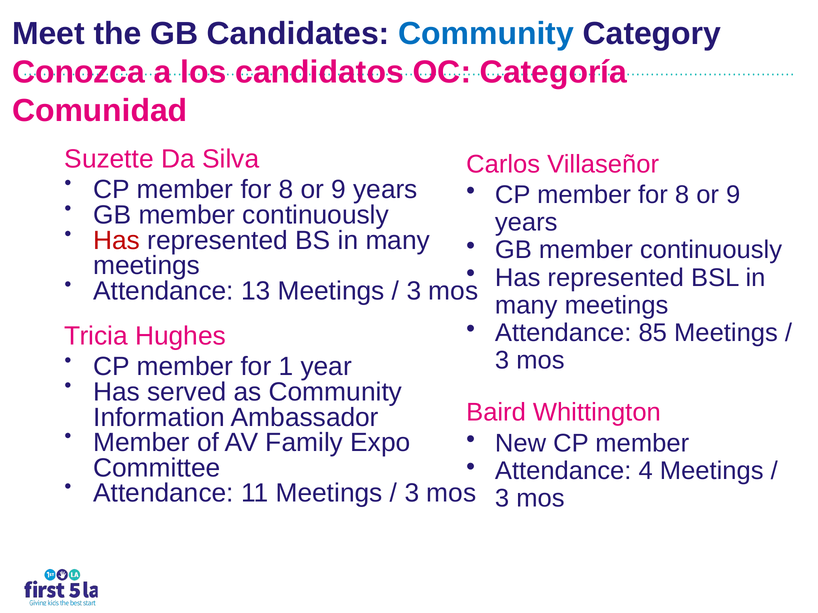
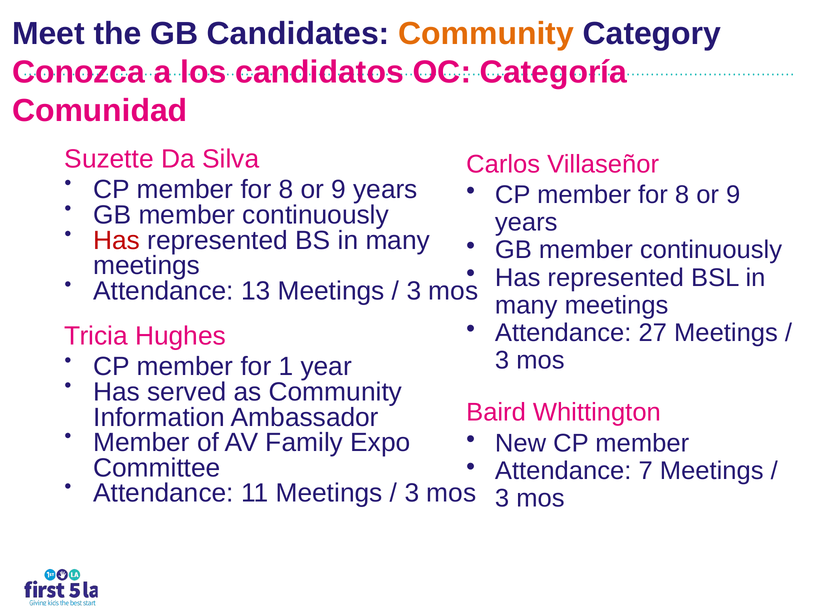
Community colour: blue -> orange (486, 34)
85: 85 -> 27 (653, 333)
4: 4 -> 7 (646, 471)
